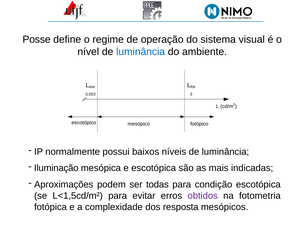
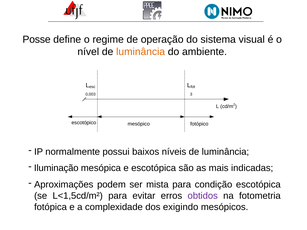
luminância colour: blue -> orange (141, 52)
todas: todas -> mista (157, 185)
resposta: resposta -> exigindo (181, 207)
